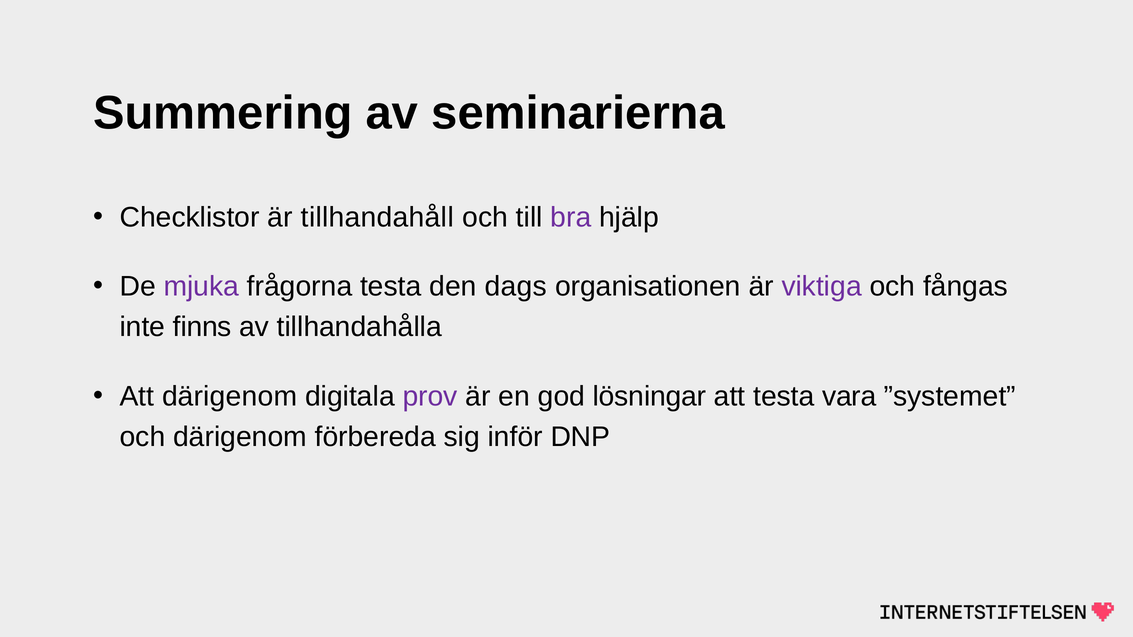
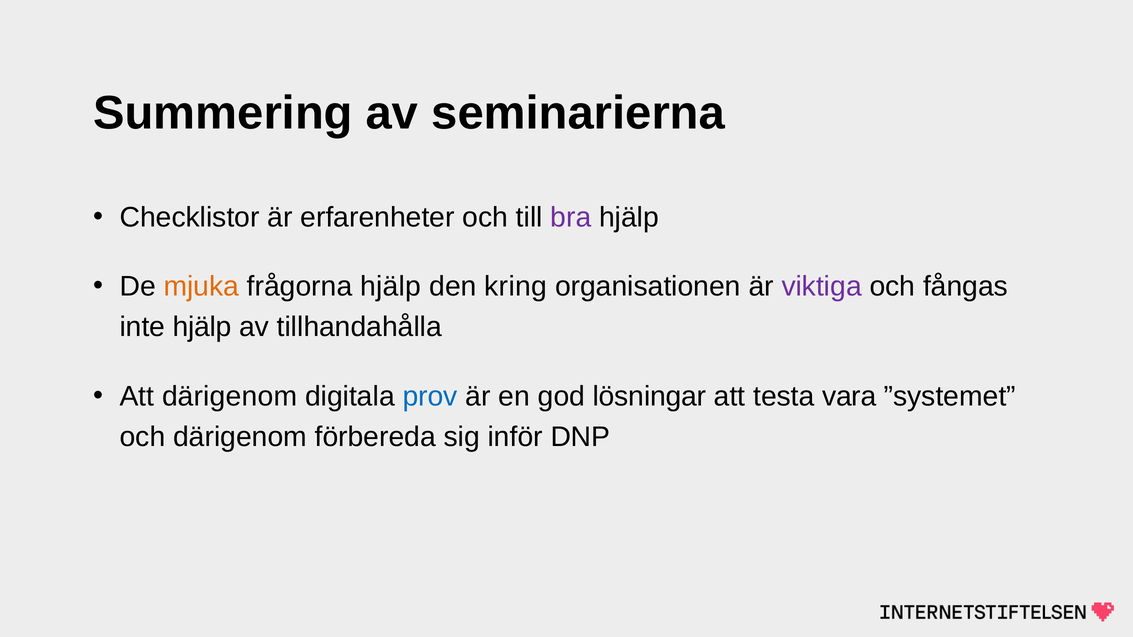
tillhandahåll: tillhandahåll -> erfarenheter (378, 217)
mjuka colour: purple -> orange (201, 287)
frågorna testa: testa -> hjälp (391, 287)
dags: dags -> kring (516, 287)
inte finns: finns -> hjälp (202, 327)
prov colour: purple -> blue (430, 396)
